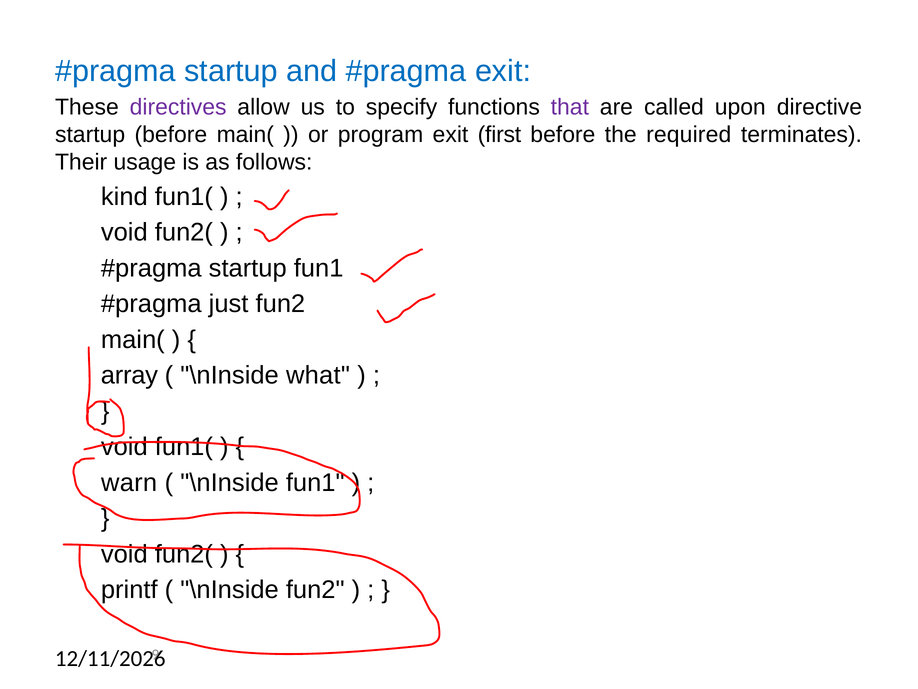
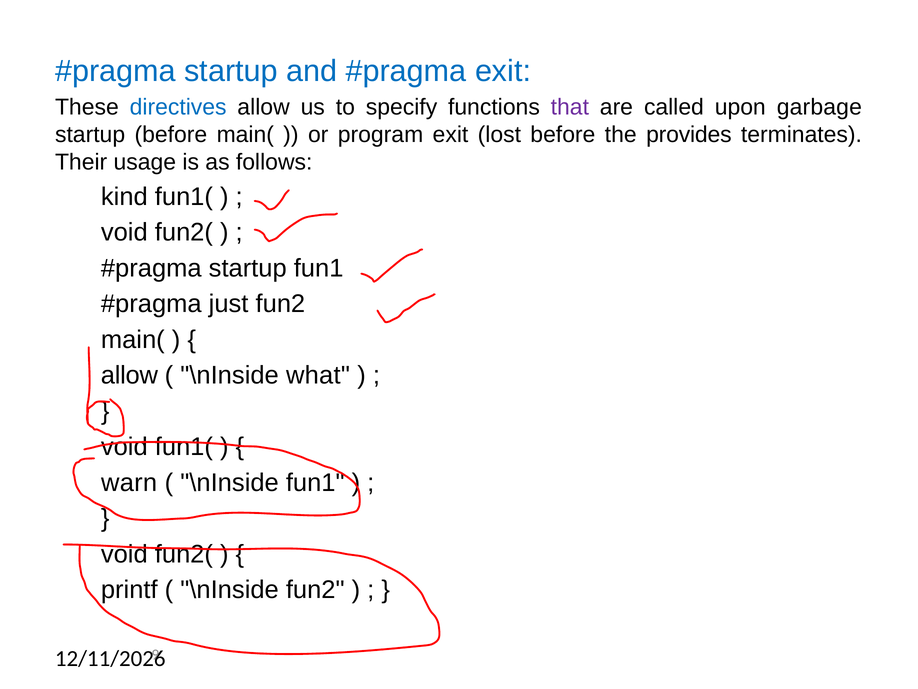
directives colour: purple -> blue (178, 107)
directive: directive -> garbage (819, 107)
first: first -> lost (499, 135)
required: required -> provides (689, 135)
array: array -> allow (129, 375)
